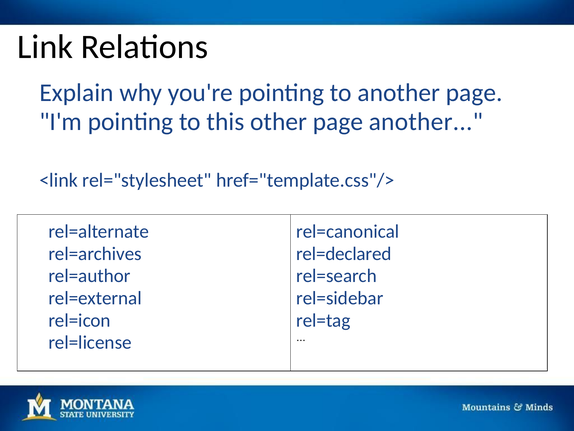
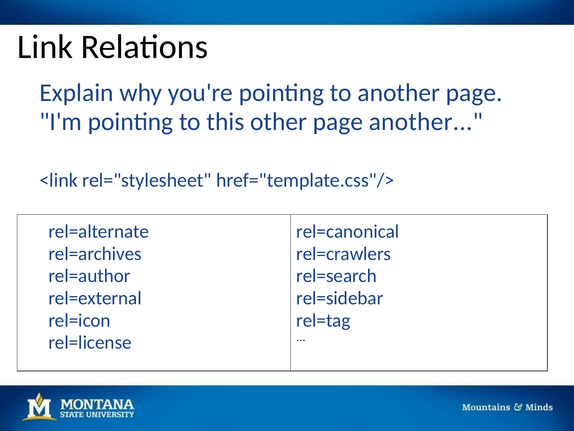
rel=declared: rel=declared -> rel=crawlers (344, 253)
